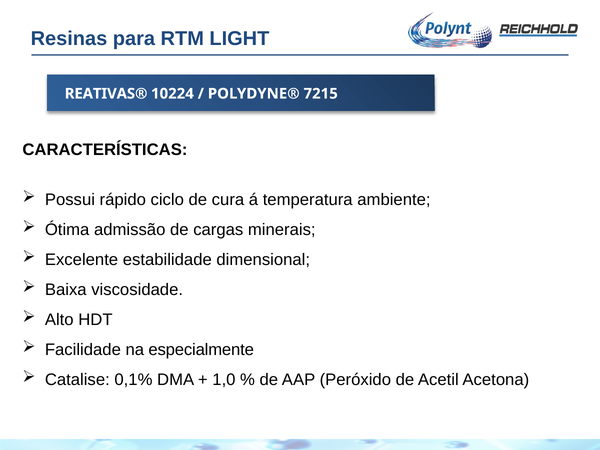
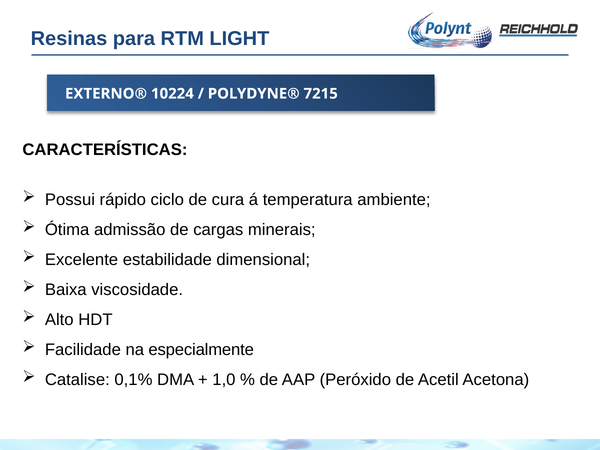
REATIVAS®: REATIVAS® -> EXTERNO® (106, 94)
